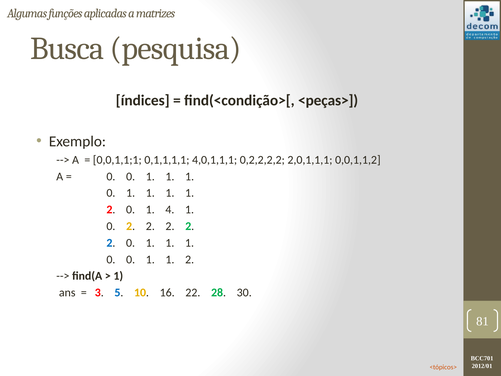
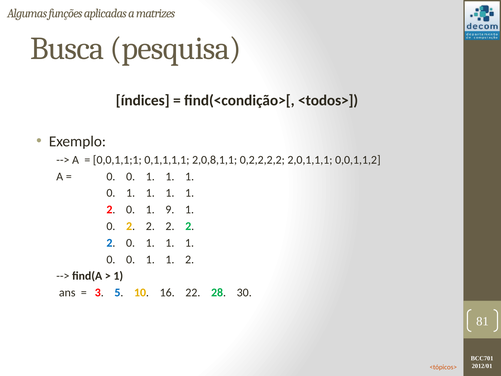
<peças>: <peças> -> <todos> (328, 100)
4,0,1,1,1: 4,0,1,1,1 -> 2,0,8,1,1 (215, 160)
4: 4 -> 9 (170, 210)
